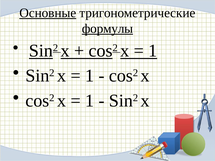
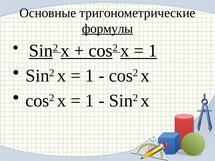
Основные underline: present -> none (48, 13)
